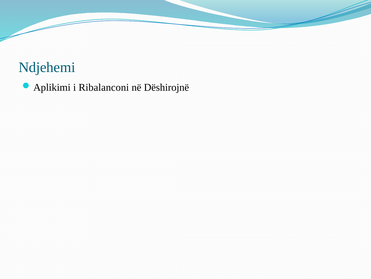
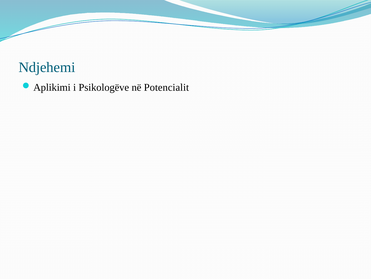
Ribalanconi: Ribalanconi -> Psikologëve (104, 87)
Dëshirojnë: Dëshirojnë -> Potencialit (166, 87)
